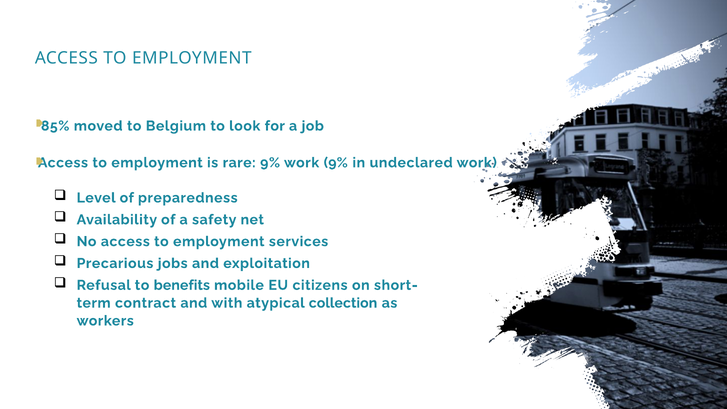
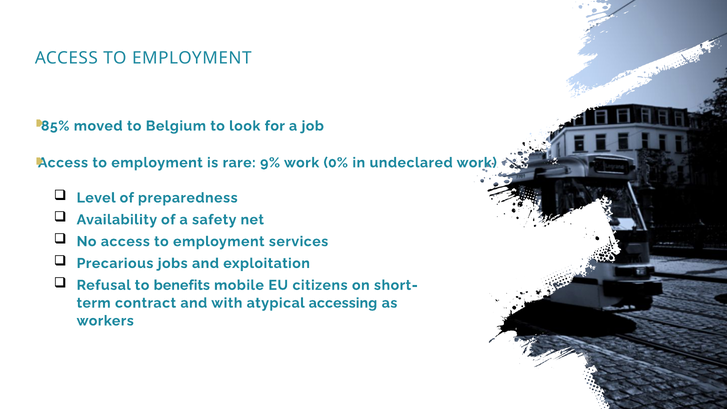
work 9%: 9% -> 0% (336, 163)
collection: collection -> accessing (343, 303)
